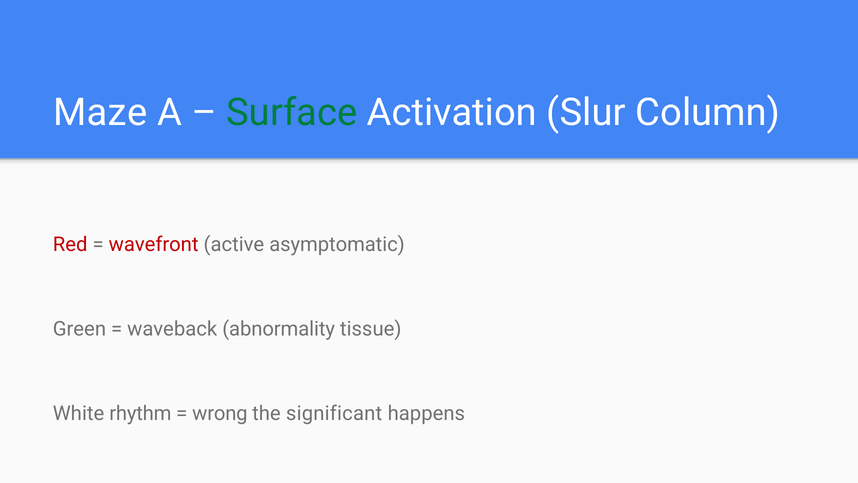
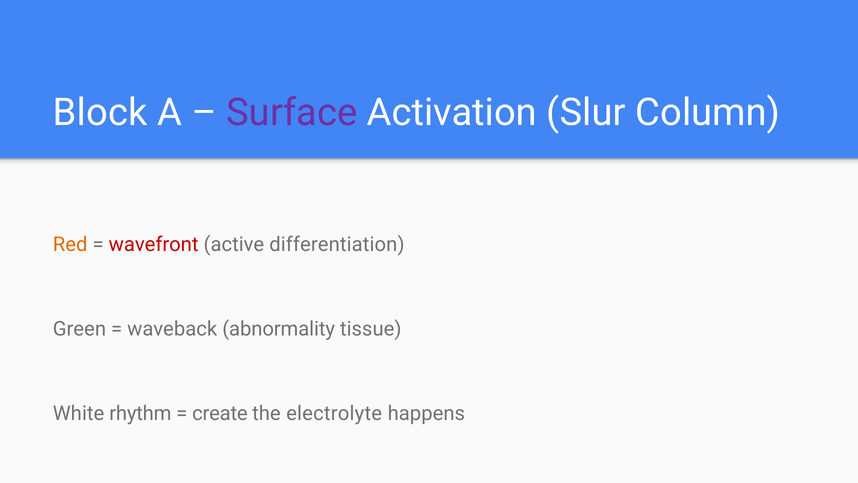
Maze: Maze -> Block (100, 113)
Surface colour: green -> purple (292, 113)
Red colour: red -> orange (70, 244)
asymptomatic: asymptomatic -> differentiation (337, 244)
wrong: wrong -> create (220, 413)
significant: significant -> electrolyte (334, 413)
